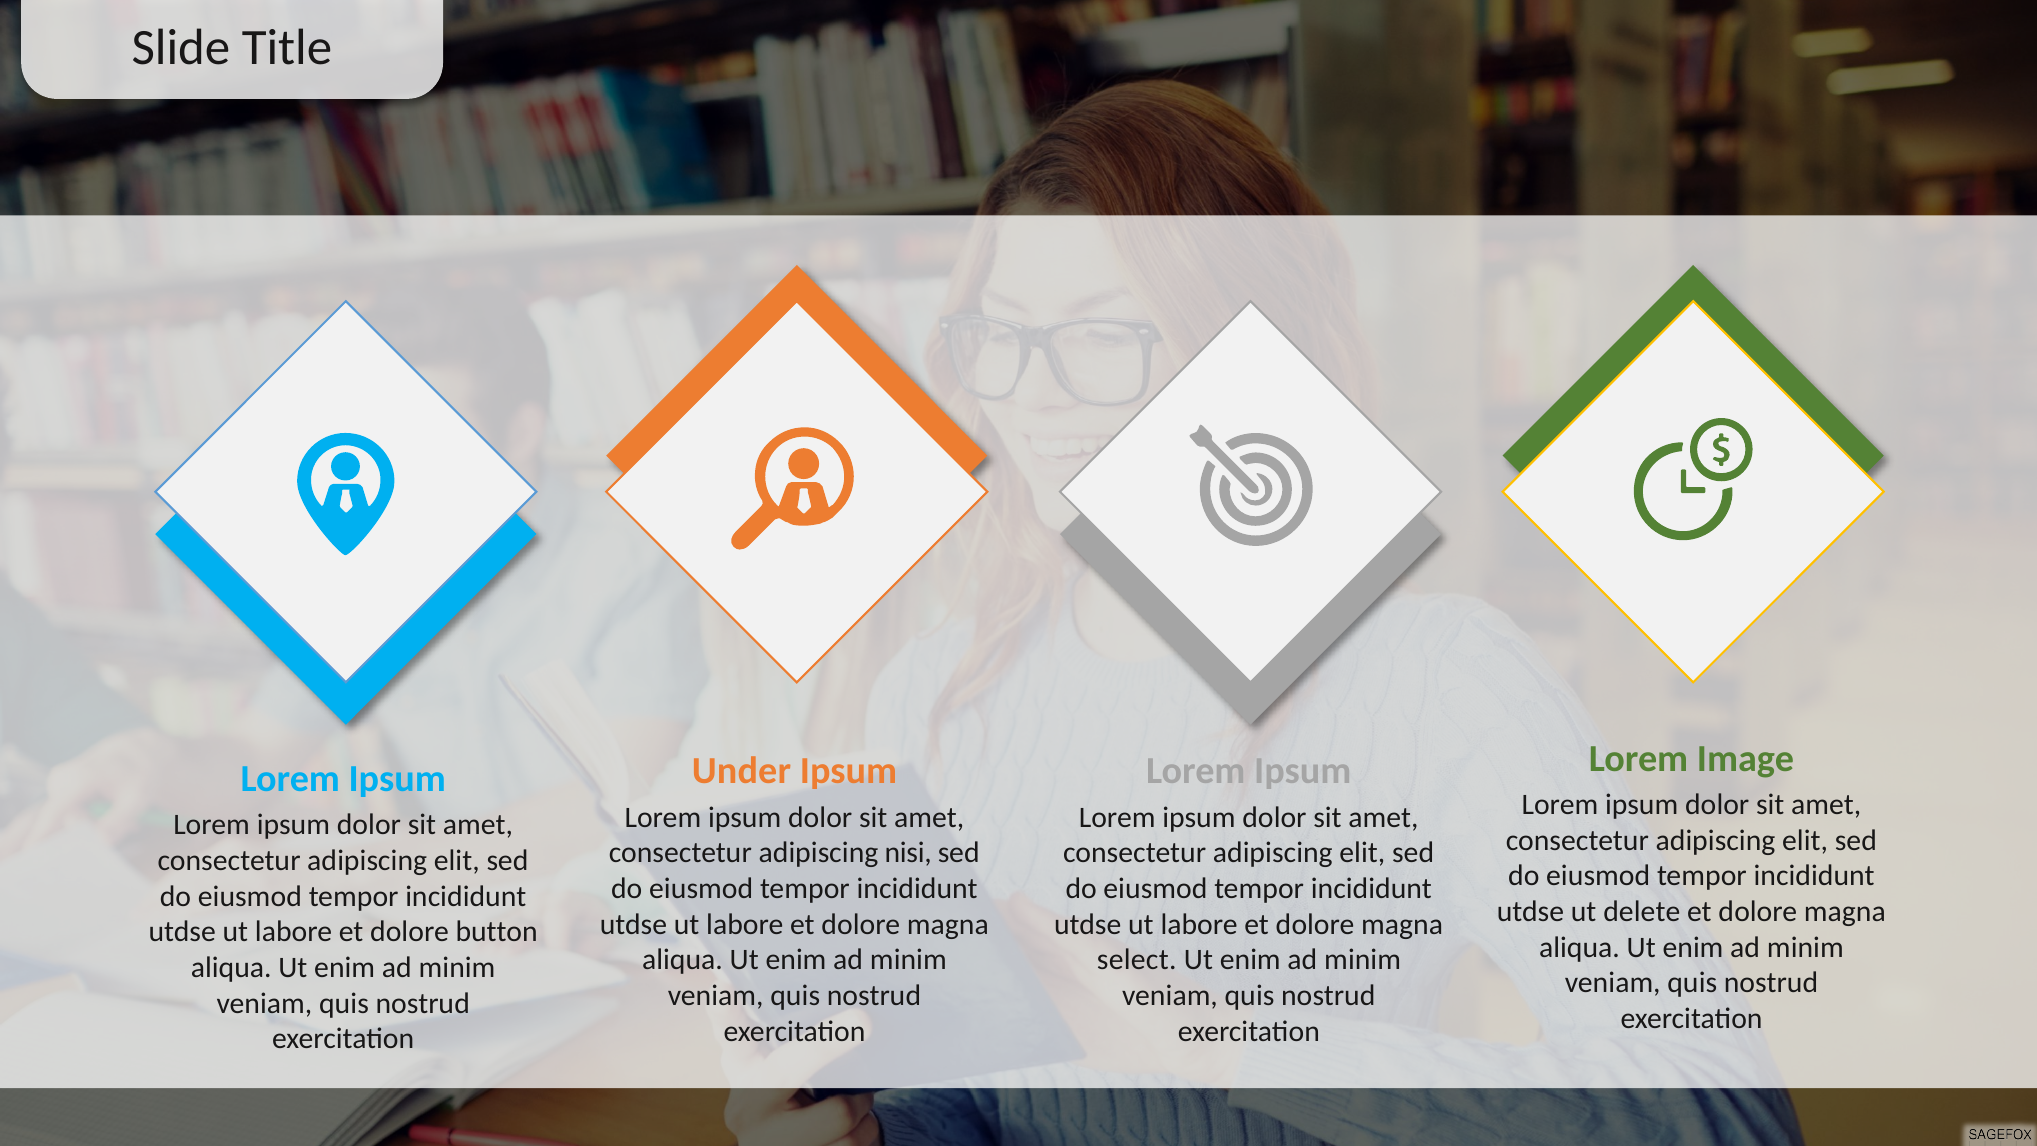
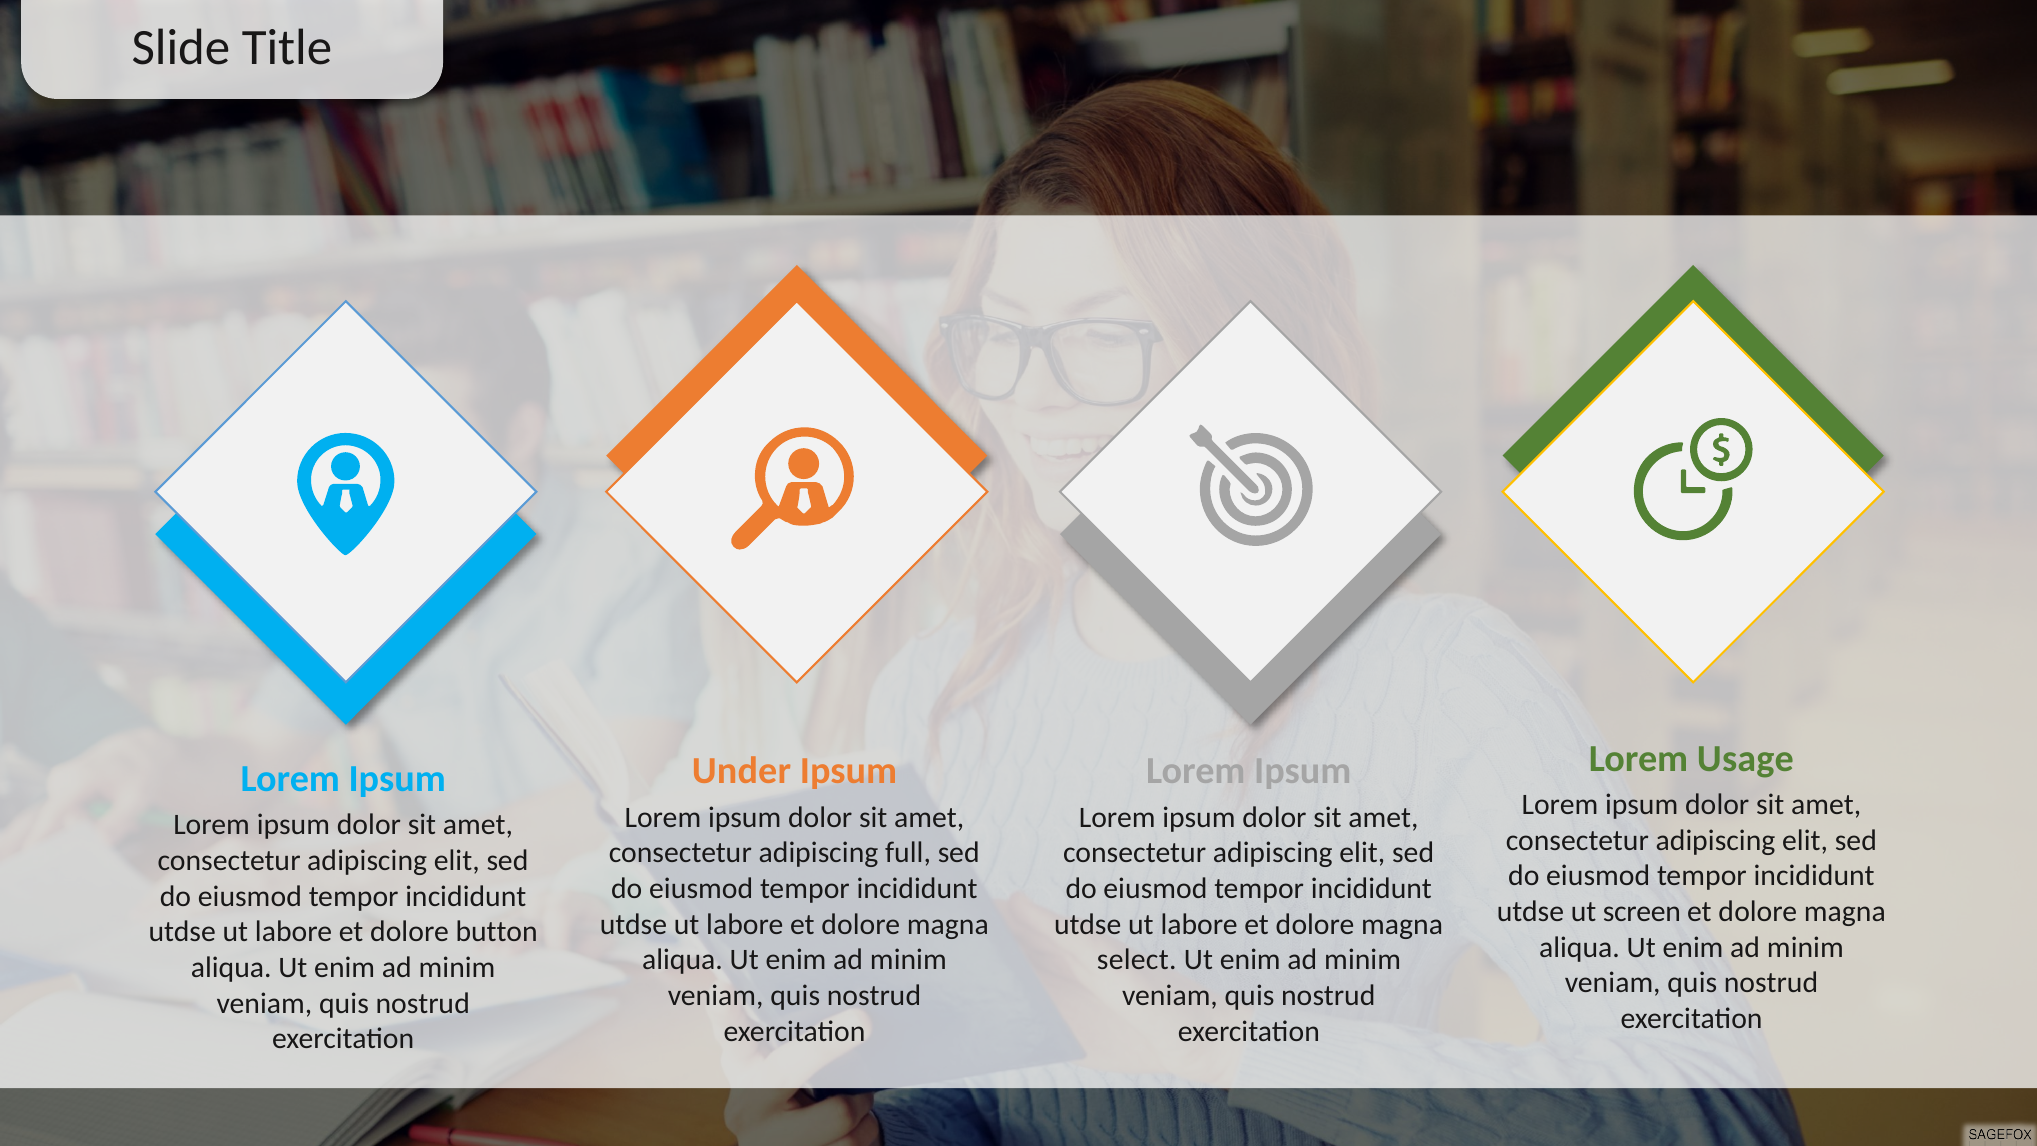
Image: Image -> Usage (1745, 758)
nisi: nisi -> full (908, 853)
delete: delete -> screen (1642, 911)
